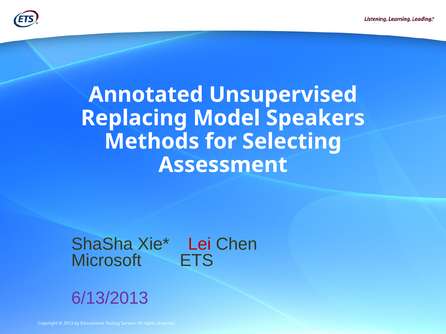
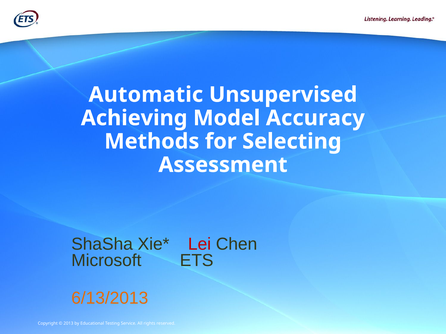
Annotated: Annotated -> Automatic (146, 95)
Replacing: Replacing -> Achieving (134, 118)
Speakers: Speakers -> Accuracy (315, 118)
6/13/2013 colour: purple -> orange (110, 298)
